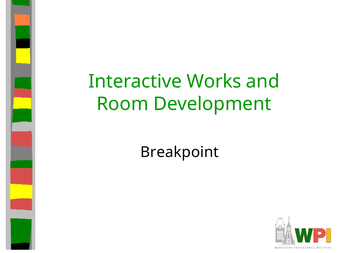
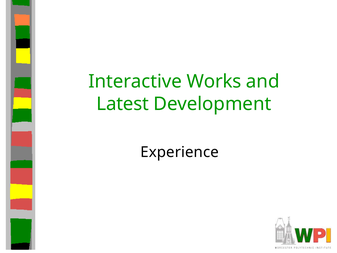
Room: Room -> Latest (123, 104)
Breakpoint: Breakpoint -> Experience (180, 152)
